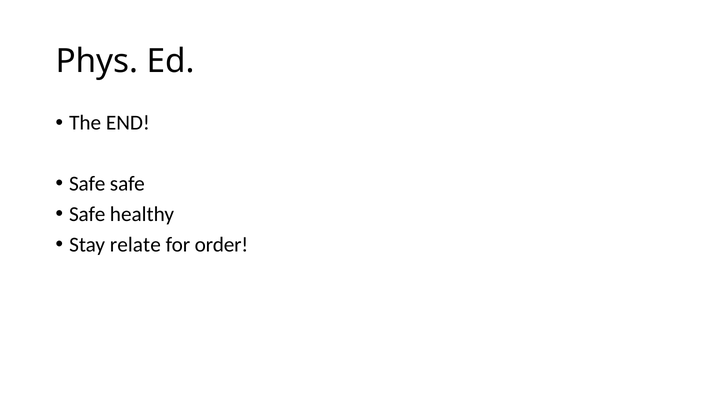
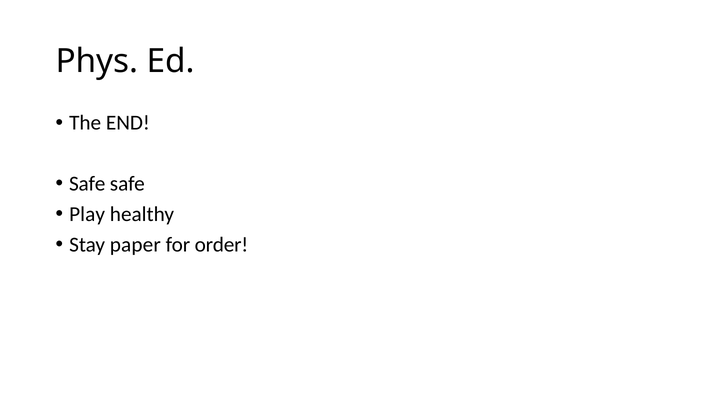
Safe: Safe -> Play (87, 214)
relate: relate -> paper (135, 245)
